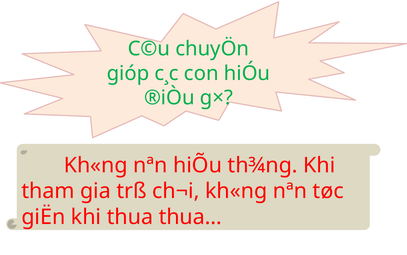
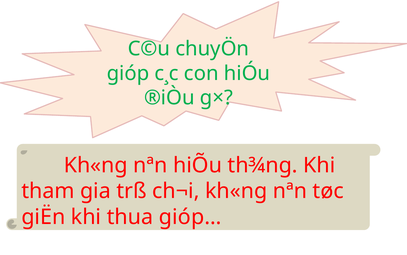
thua…: thua… -> gióp… (190, 216)
